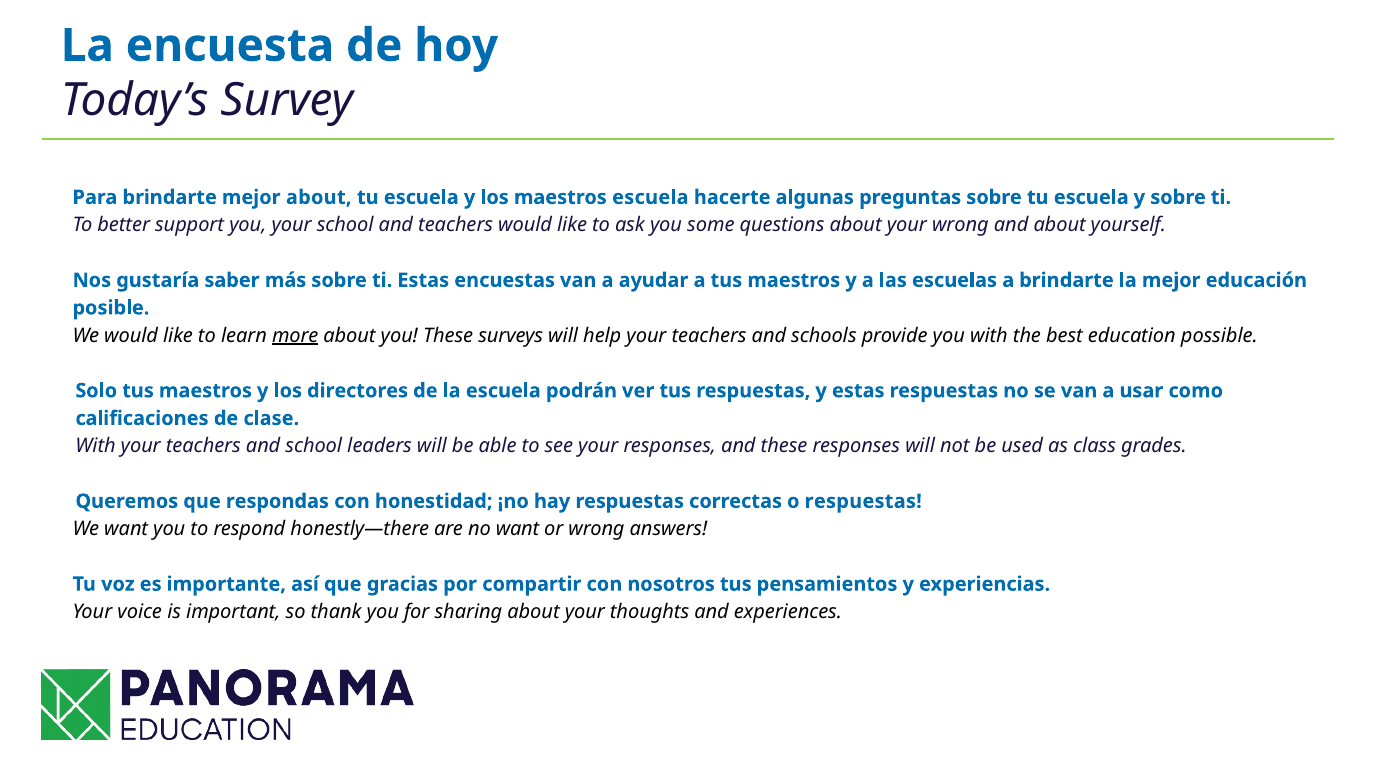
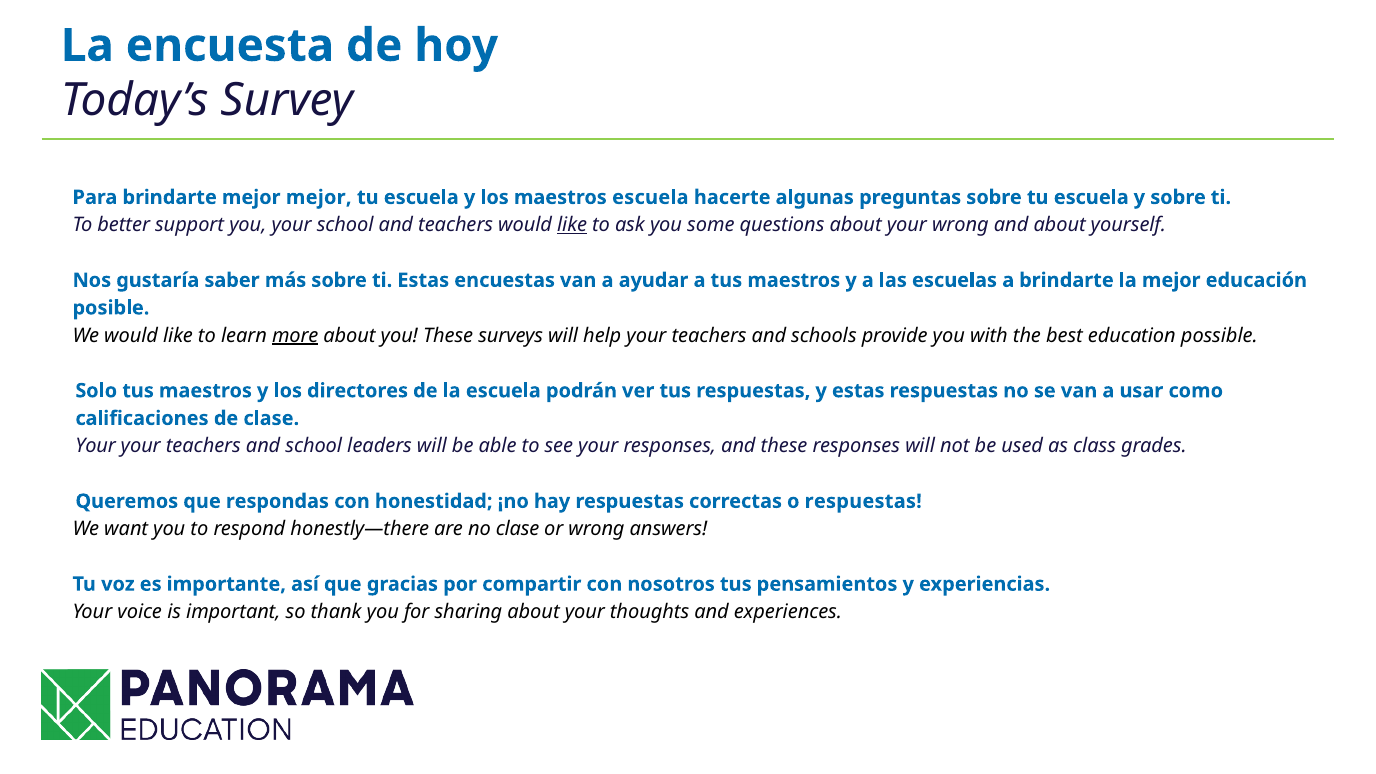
mejor about: about -> mejor (319, 197)
like underline: none -> present (572, 225)
With: With -> Your (96, 446)
no want: want -> clase (518, 529)
